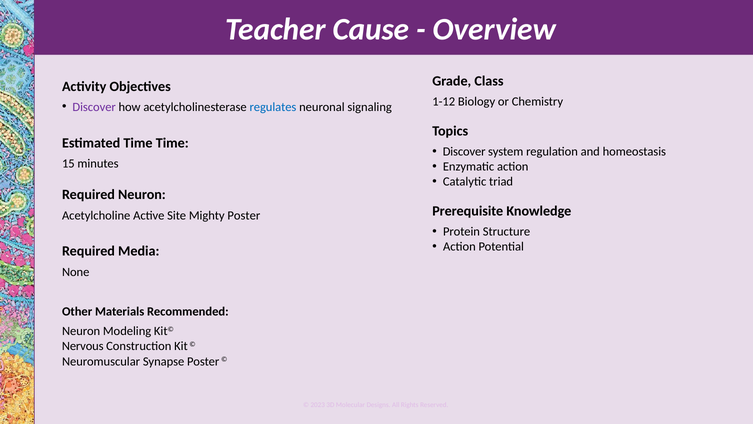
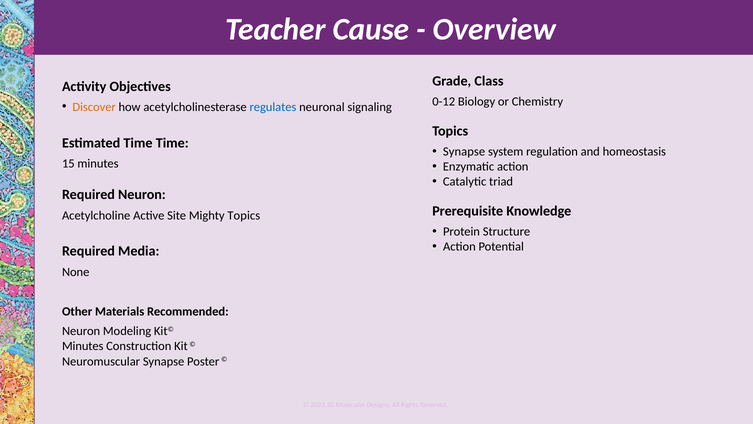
1-12: 1-12 -> 0-12 (444, 102)
Discover colour: purple -> orange (94, 107)
Discover: Discover -> Synapse (464, 151)
Mighty Poster: Poster -> Topics (244, 215)
Nervous: Nervous -> Minutes (83, 346)
